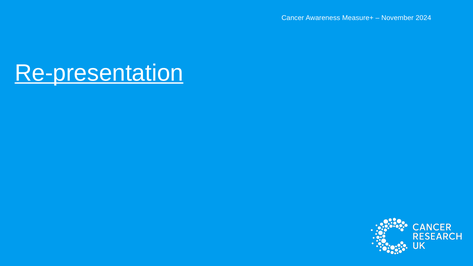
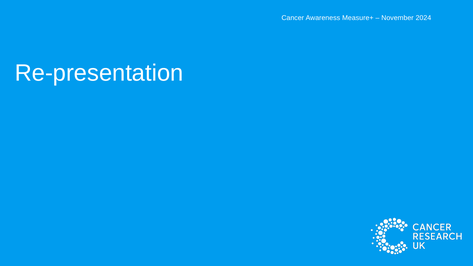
Re-presentation underline: present -> none (99, 73)
